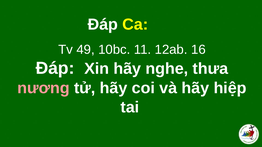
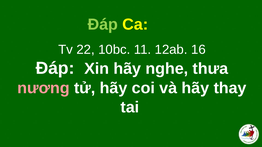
Đáp colour: white -> light green (103, 25)
49: 49 -> 22 (86, 50)
hiệp: hiệp -> thay (230, 88)
